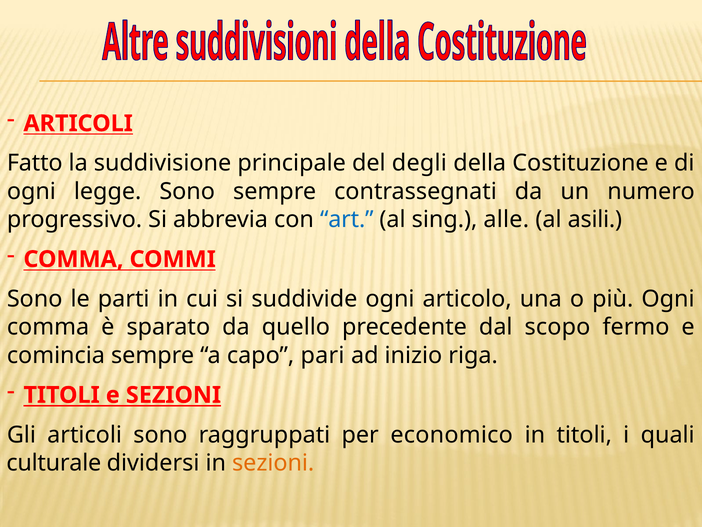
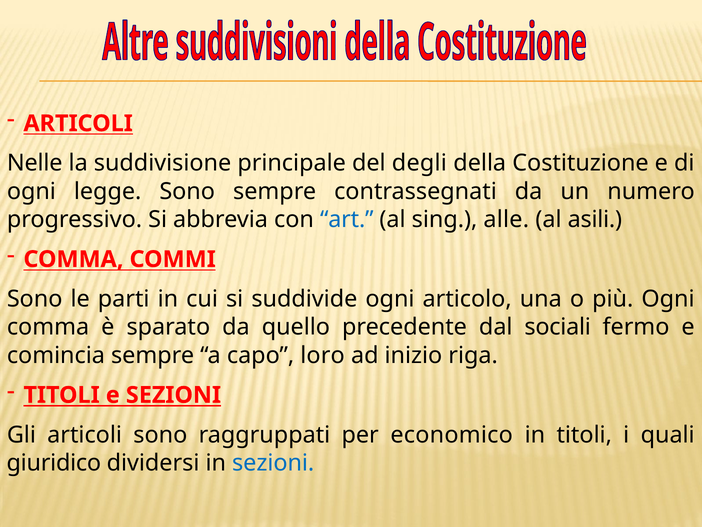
Fatto: Fatto -> Nelle (35, 163)
scopo: scopo -> sociali (558, 327)
pari: pari -> loro (323, 355)
culturale: culturale -> giuridico (54, 463)
sezioni colour: orange -> blue (273, 463)
